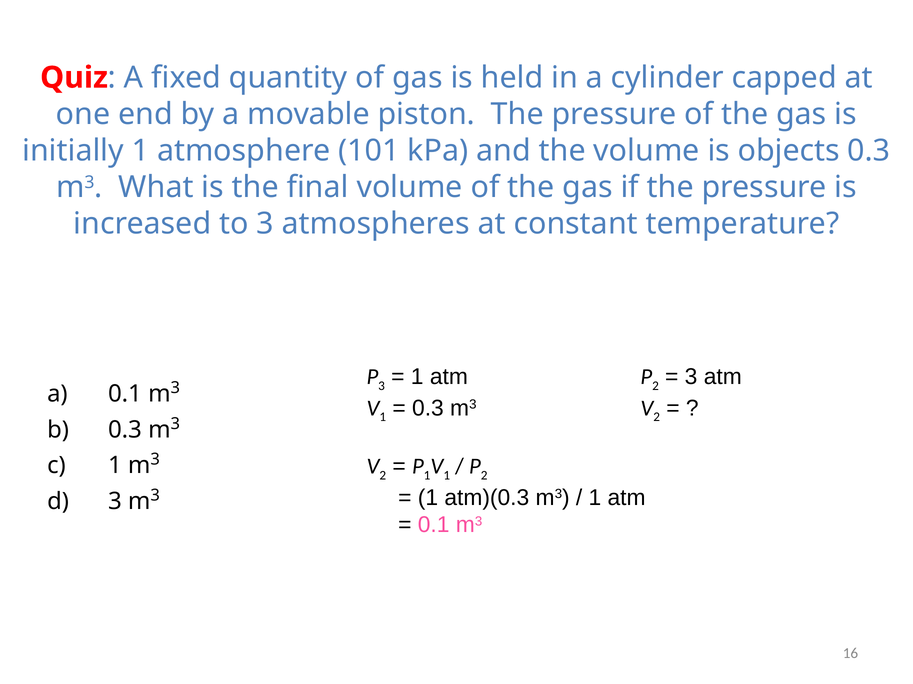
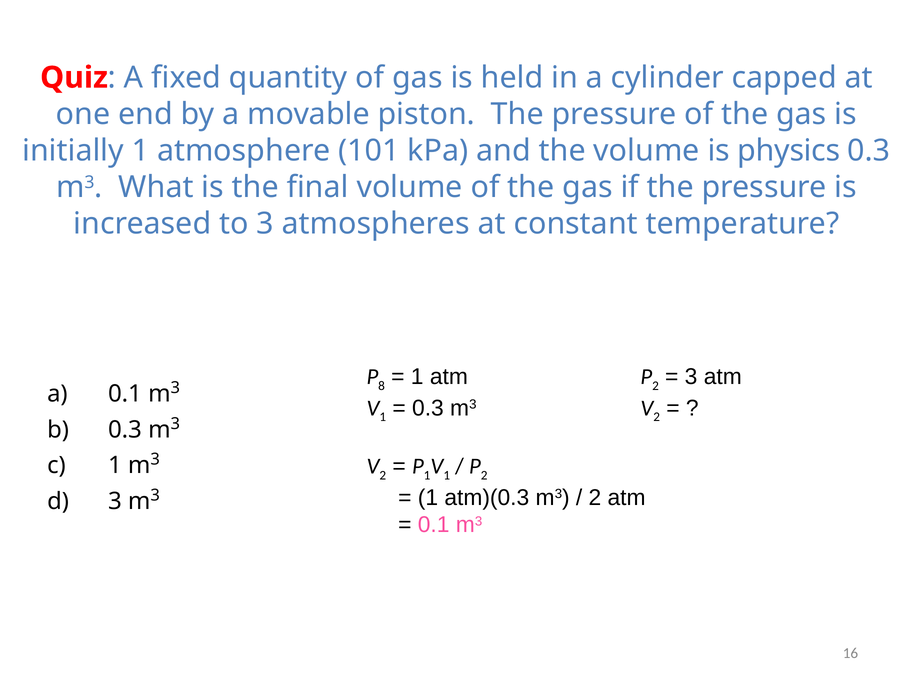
objects: objects -> physics (789, 151)
3: 3 -> 8 (382, 386)
1: 1 -> 2 (595, 498)
